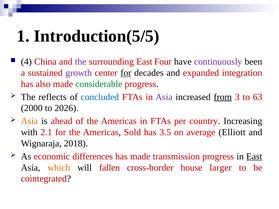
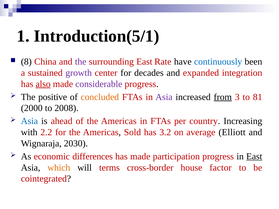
Introduction(5/5: Introduction(5/5 -> Introduction(5/1 (97, 36)
4: 4 -> 8 (26, 62)
Four: Four -> Rate (163, 62)
continuously colour: purple -> blue (218, 62)
for underline: present -> none (126, 73)
also underline: none -> present (43, 84)
considerable colour: green -> purple (99, 84)
reflects: reflects -> positive (53, 97)
concluded colour: blue -> orange (100, 97)
63: 63 -> 81 (258, 97)
2026: 2026 -> 2008 (66, 108)
Asia colour: orange -> blue (29, 121)
2.1: 2.1 -> 2.2 (46, 132)
3.5: 3.5 -> 3.2 (165, 132)
2018: 2018 -> 2030 (76, 144)
transmission: transmission -> participation (176, 157)
fallen: fallen -> terms (109, 168)
larger: larger -> factor (221, 168)
